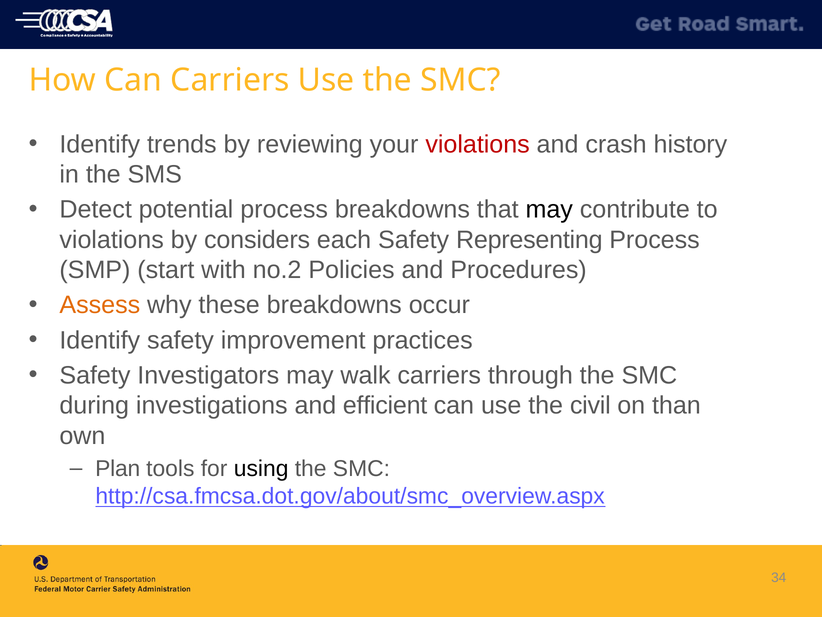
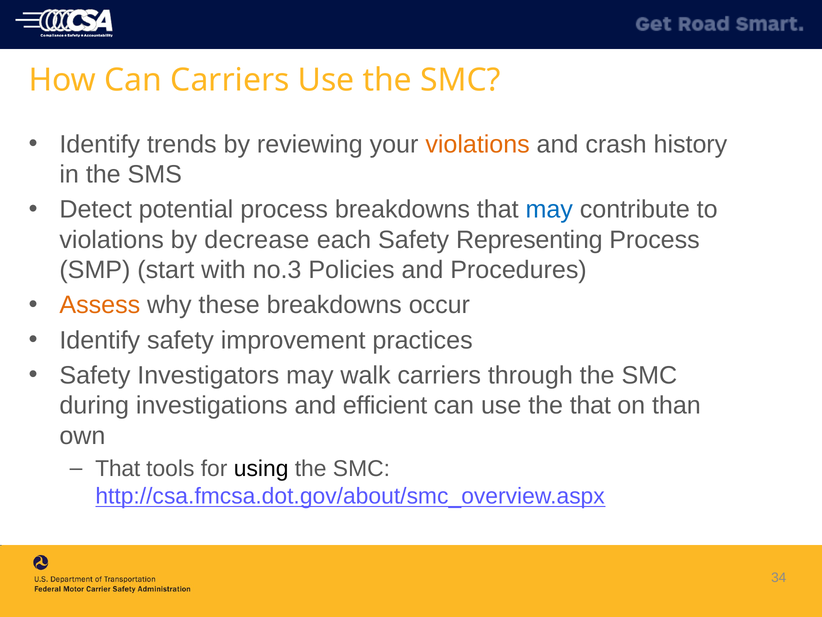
violations colour: red -> orange (478, 144)
may colour: black -> blue (549, 209)
considers: considers -> decrease (257, 240)
no.2: no.2 -> no.3 (277, 270)
the civil: civil -> that (590, 405)
Plan: Plan -> That (118, 469)
